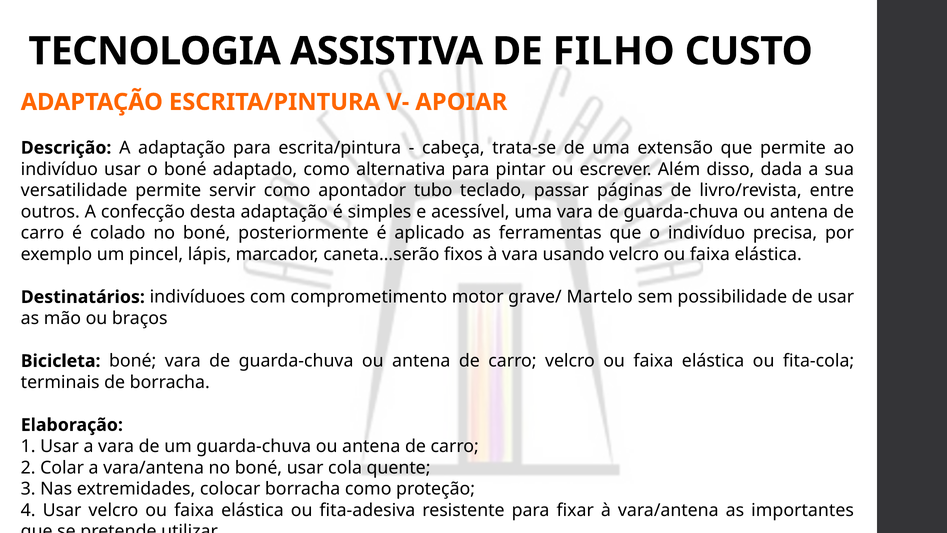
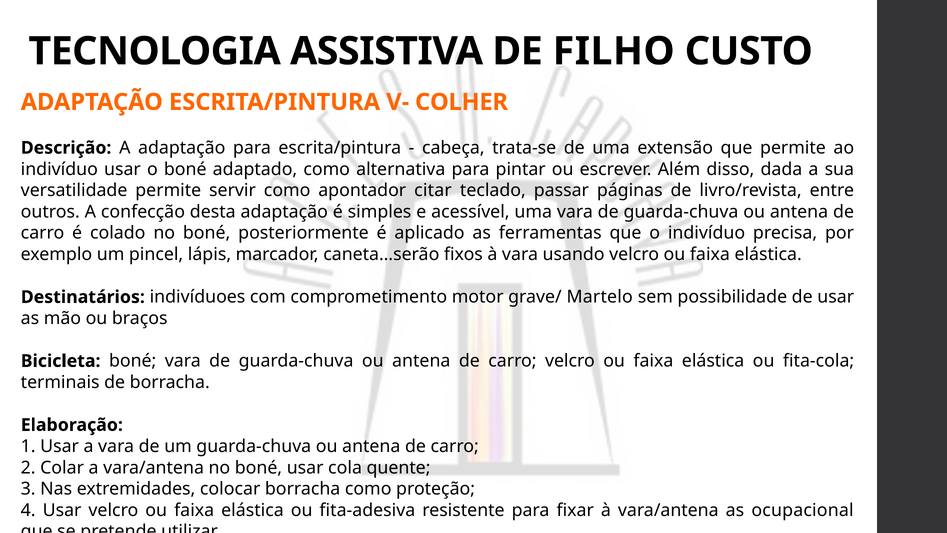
APOIAR: APOIAR -> COLHER (462, 102)
tubo: tubo -> citar (433, 190)
importantes: importantes -> ocupacional (803, 510)
